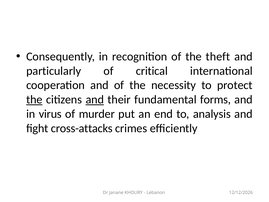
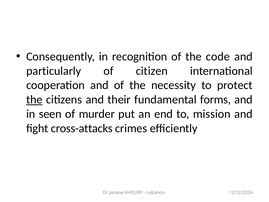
theft: theft -> code (218, 56)
critical: critical -> citizen (152, 71)
and underline: present -> none (95, 99)
virus: virus -> seen (50, 114)
analysis: analysis -> mission (212, 114)
